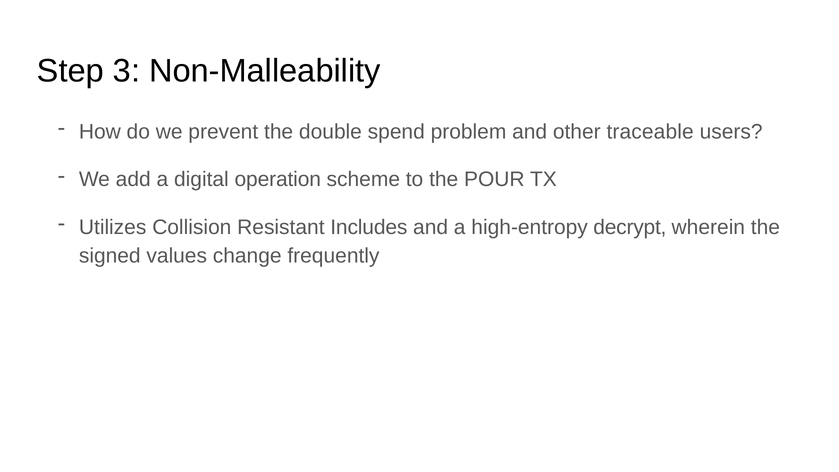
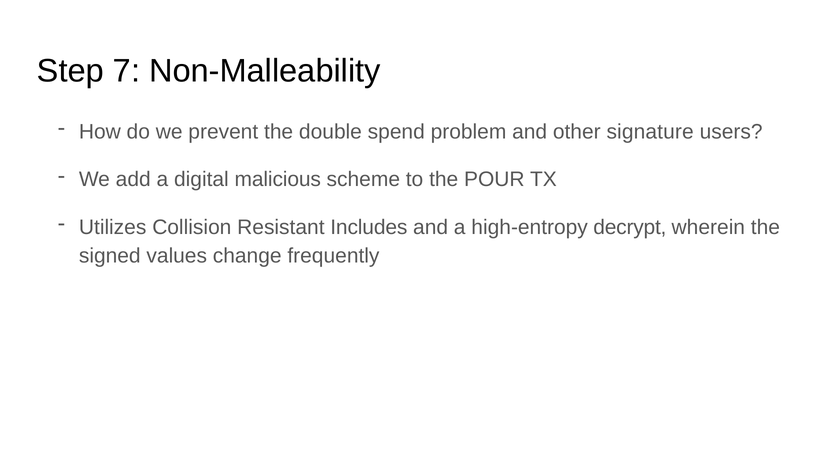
3: 3 -> 7 (127, 71)
traceable: traceable -> signature (650, 132)
operation: operation -> malicious (278, 180)
